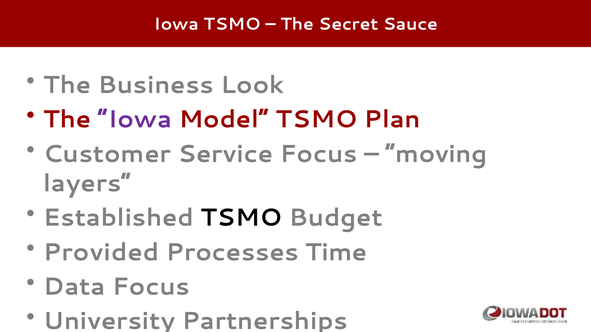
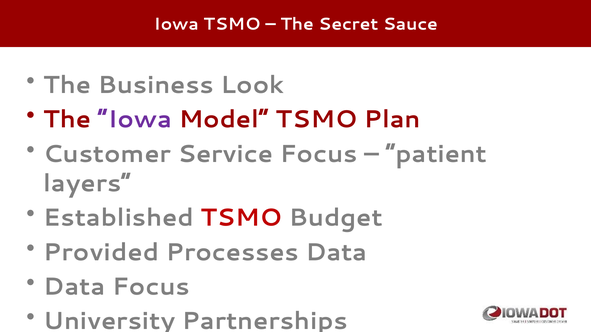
moving: moving -> patient (436, 154)
TSMO colour: black -> red (241, 218)
Processes Time: Time -> Data (336, 253)
